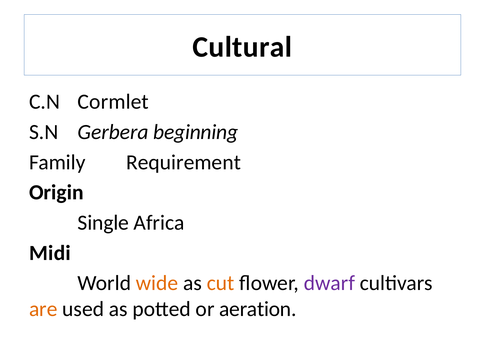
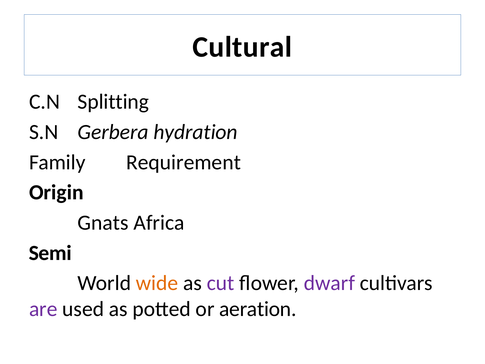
Cormlet: Cormlet -> Splitting (113, 102)
beginning: beginning -> hydration (196, 132)
Single: Single -> Gnats (103, 223)
Midi: Midi -> Semi (50, 253)
cut colour: orange -> purple (221, 283)
are colour: orange -> purple (43, 309)
